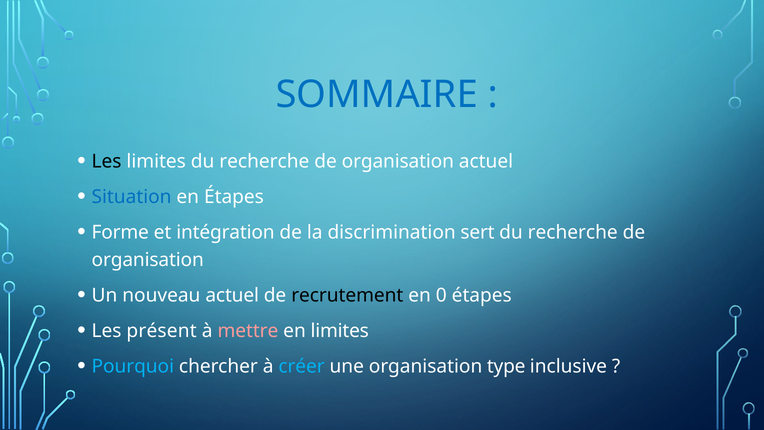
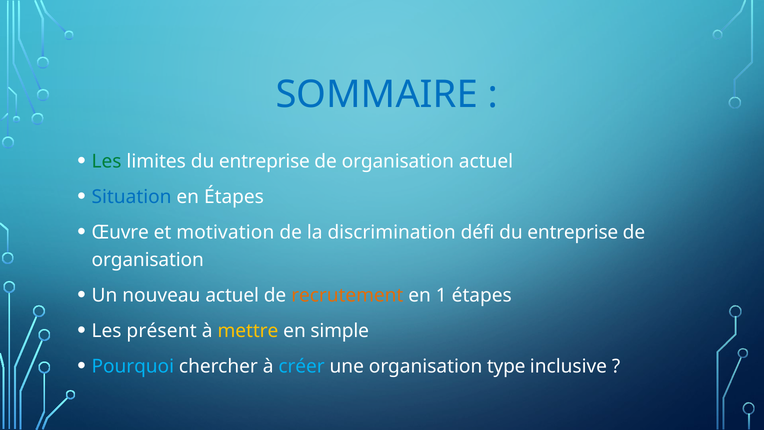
Les colour: black -> green (107, 161)
limites du recherche: recherche -> entreprise (264, 161)
Forme: Forme -> Œuvre (120, 232)
intégration: intégration -> motivation (225, 232)
sert: sert -> défi (478, 232)
recherche: recherche -> entreprise (573, 232)
recrutement colour: black -> orange (347, 295)
0: 0 -> 1 (441, 295)
mettre colour: pink -> yellow (248, 331)
en limites: limites -> simple (340, 331)
